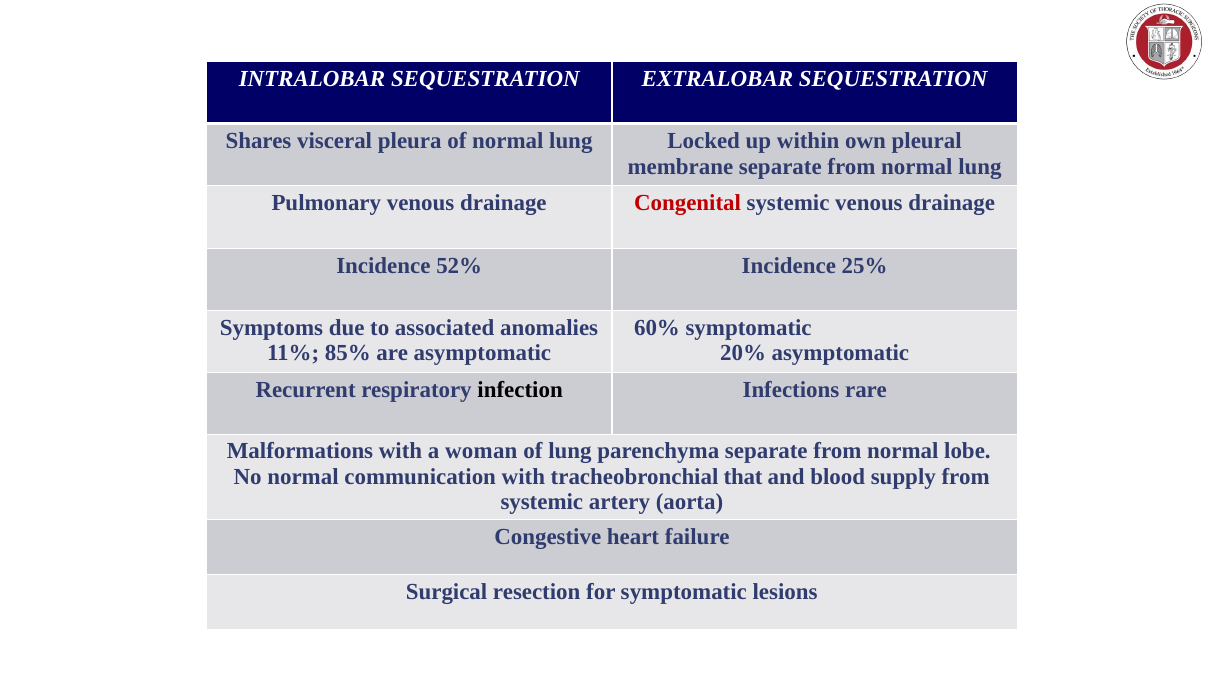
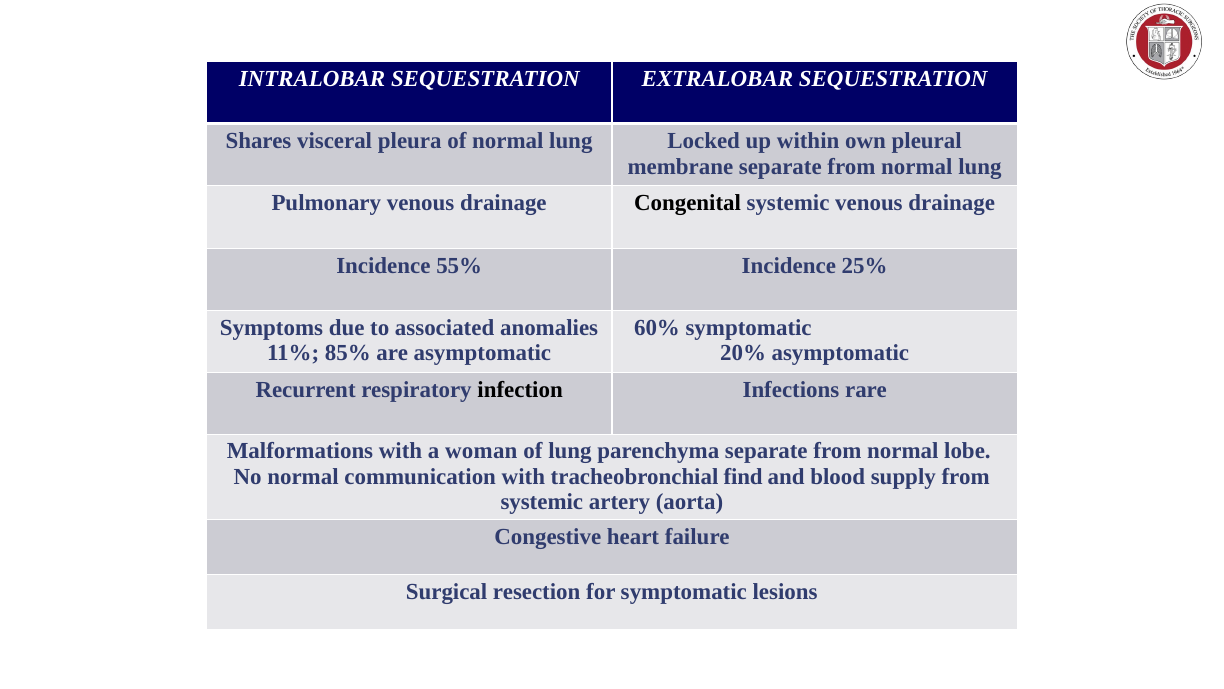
Congenital colour: red -> black (688, 203)
52%: 52% -> 55% (459, 265)
that: that -> find (743, 476)
